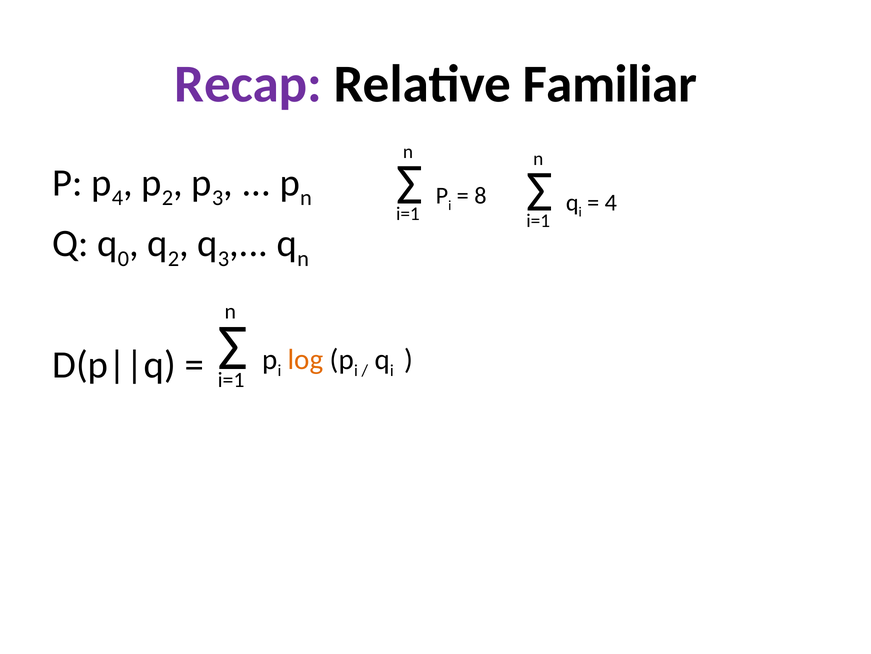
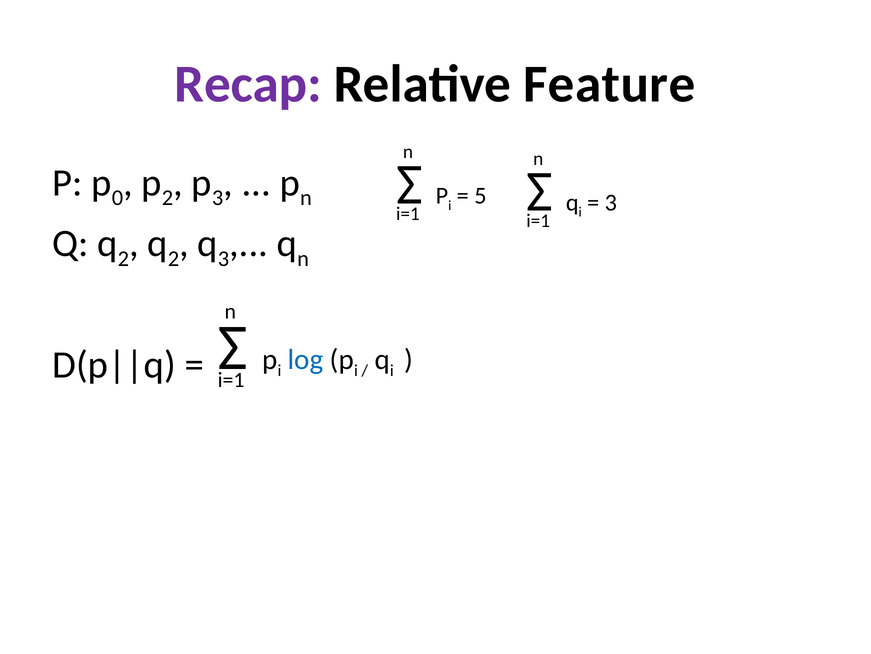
Familiar: Familiar -> Feature (609, 84)
8: 8 -> 5 (480, 196)
p 4: 4 -> 0 (117, 198)
4: 4 -> 3 (611, 203)
Q q 0: 0 -> 2 (123, 258)
log colour: orange -> blue (306, 359)
